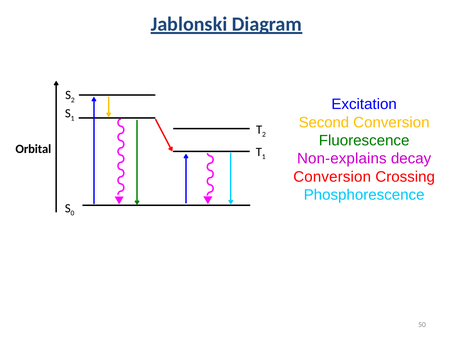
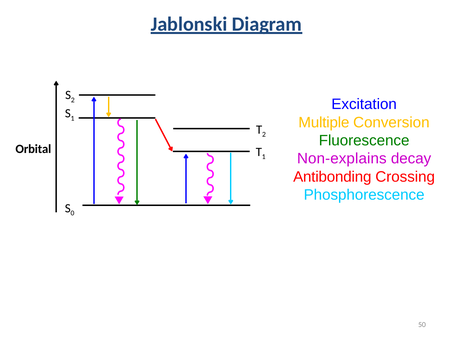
Second: Second -> Multiple (324, 122)
Conversion: Conversion -> Antibonding (332, 177)
